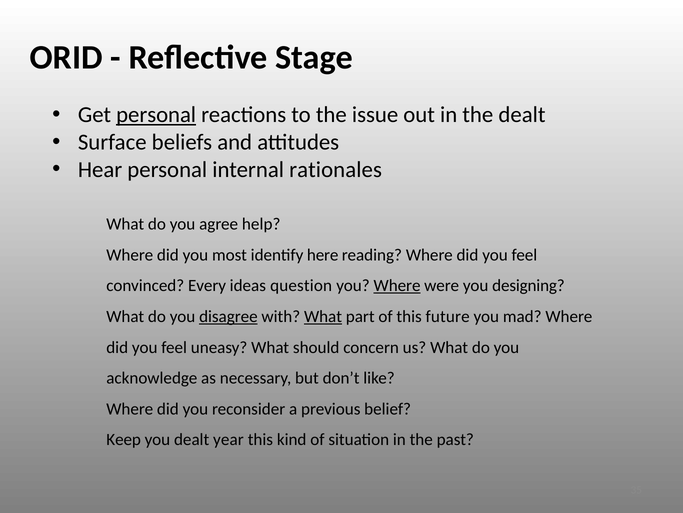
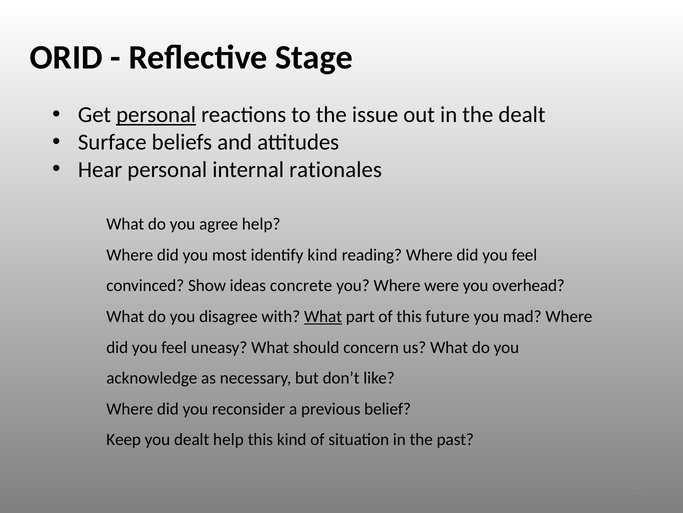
identify here: here -> kind (323, 255)
Every: Every -> Show (207, 285)
question: question -> concrete (301, 285)
Where underline: present -> none (397, 285)
designing: designing -> overhead (528, 285)
disagree underline: present -> none (228, 316)
dealt year: year -> help (228, 439)
